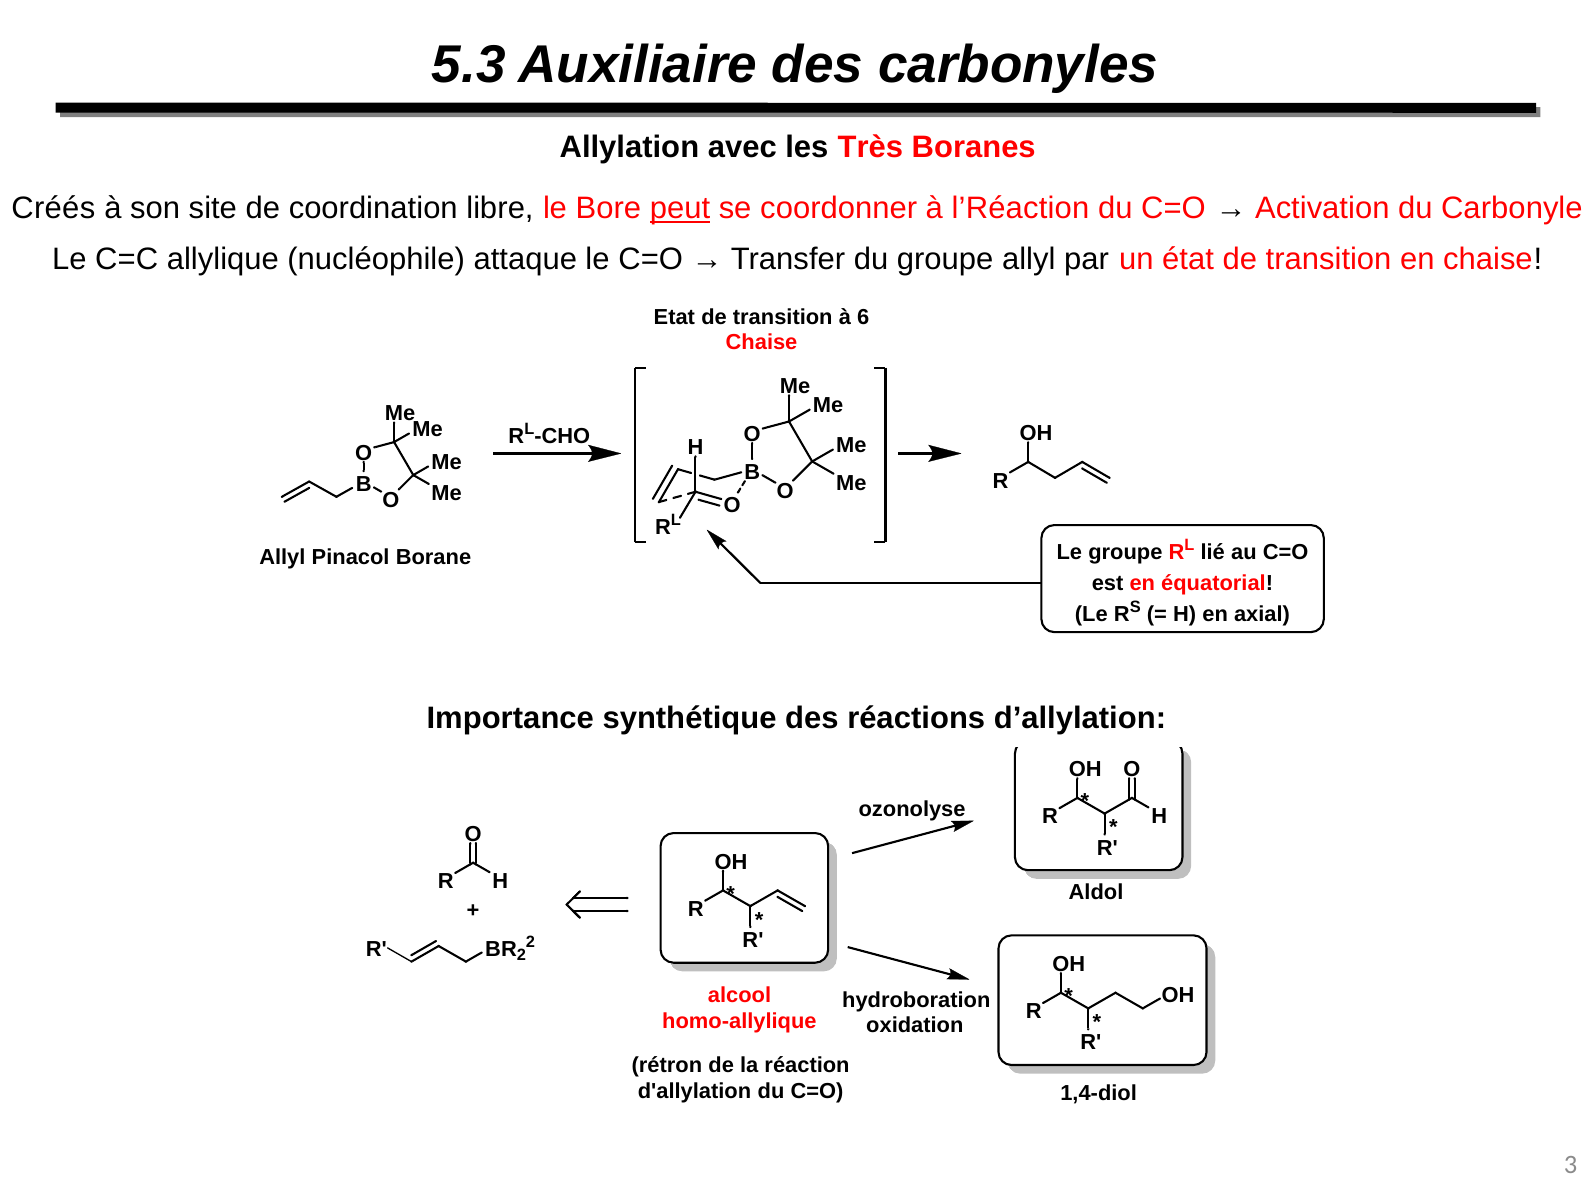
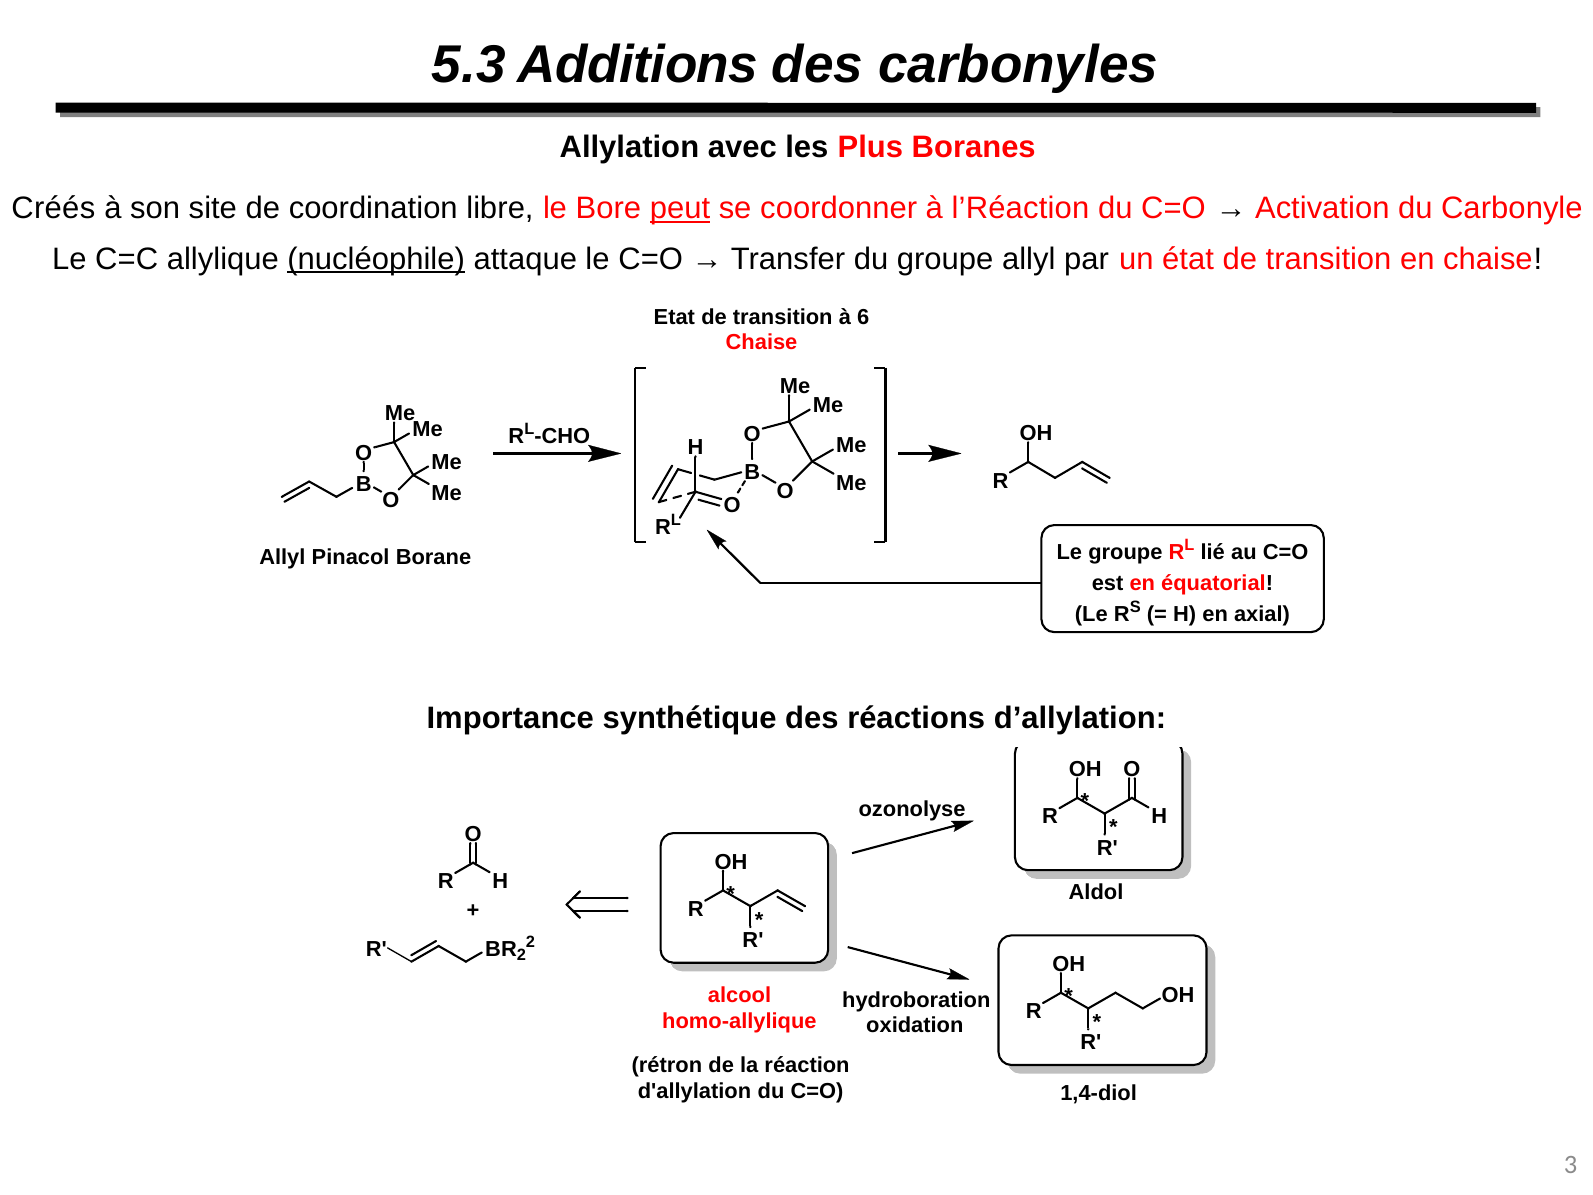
Auxiliaire: Auxiliaire -> Additions (638, 65)
Très: Très -> Plus (870, 147)
nucléophile underline: none -> present (376, 259)
